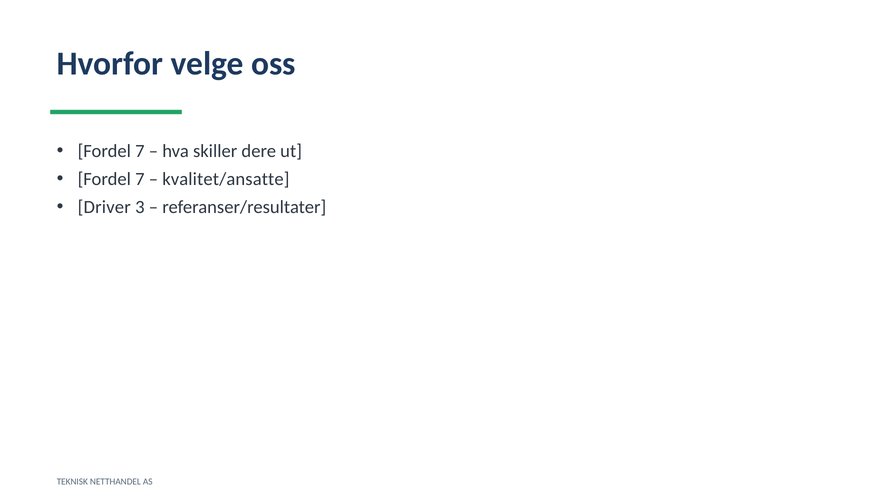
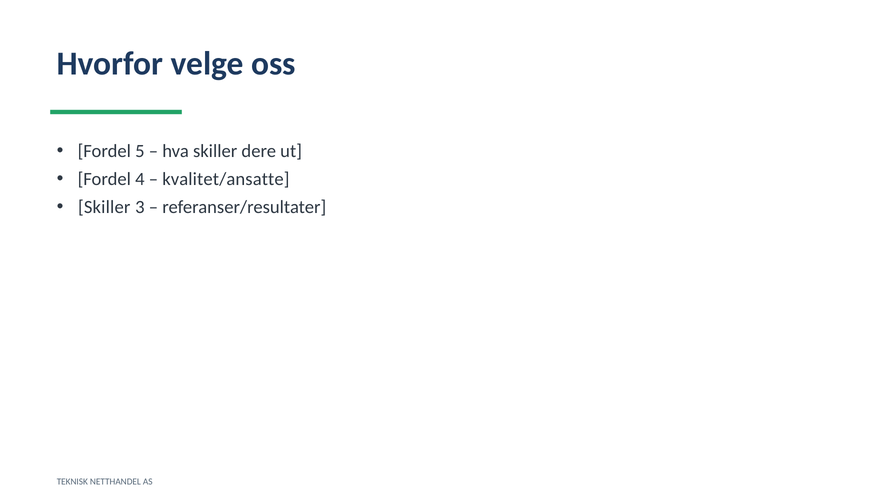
7: 7 -> 5 (140, 151)
7: 7 -> 4 (140, 179)
Driver: Driver -> Skiller (104, 207)
